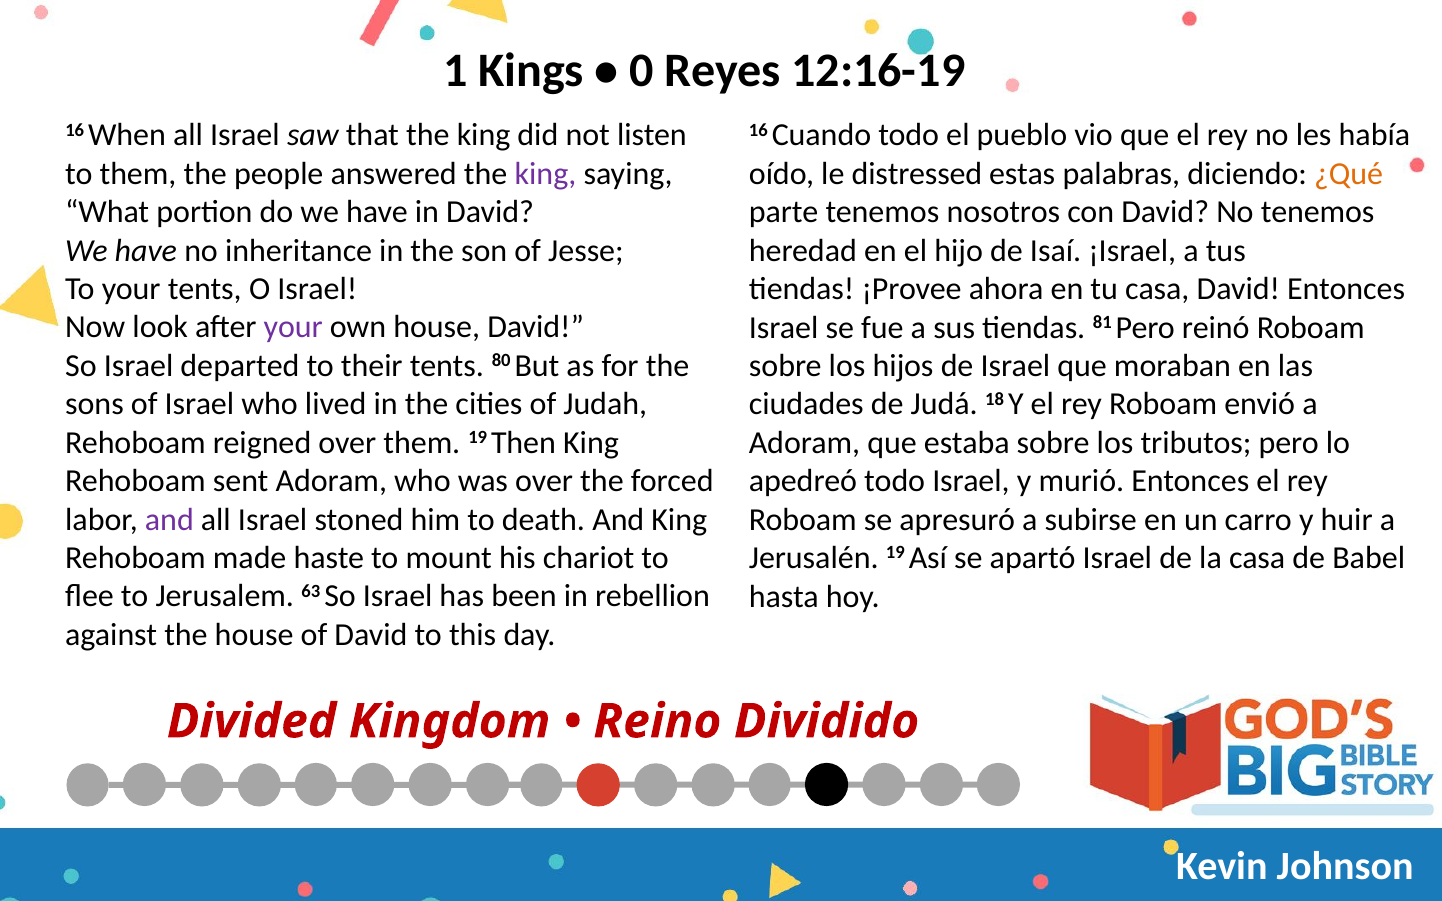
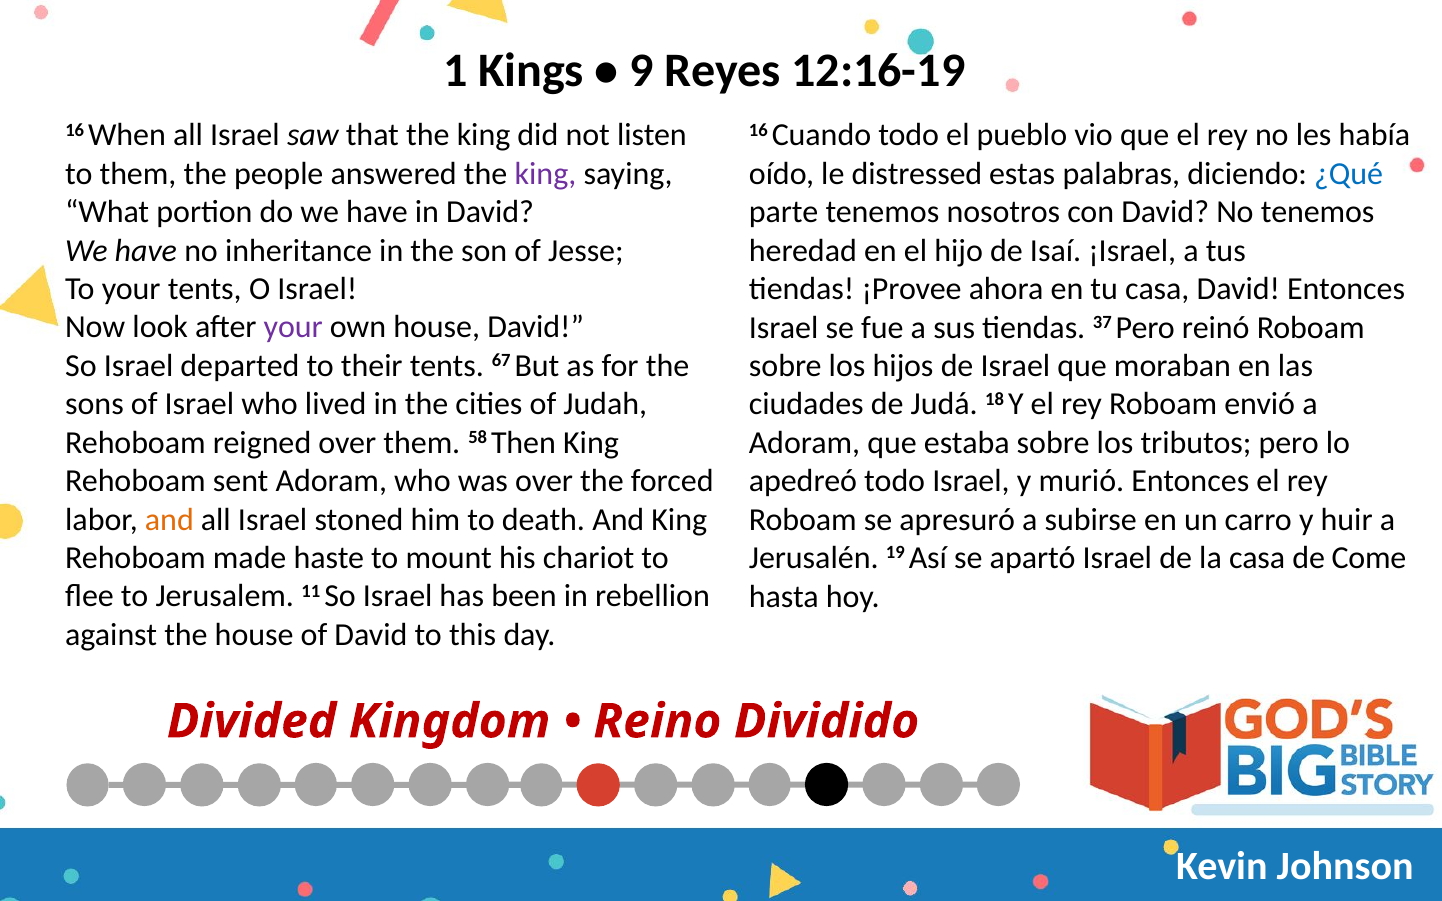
0: 0 -> 9 (642, 71)
¿Qué colour: orange -> blue (1349, 174)
81: 81 -> 37 (1102, 322)
80: 80 -> 67 (501, 361)
them 19: 19 -> 58 (478, 438)
and colour: purple -> orange (169, 520)
Babel: Babel -> Come (1369, 558)
63: 63 -> 11 (311, 591)
